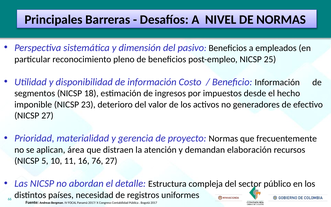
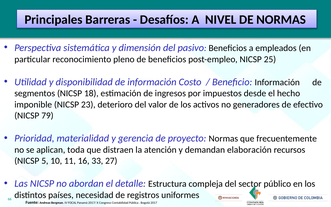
NICSP 27: 27 -> 79 (47, 115)
área: área -> toda (76, 150)
76: 76 -> 33 (97, 161)
